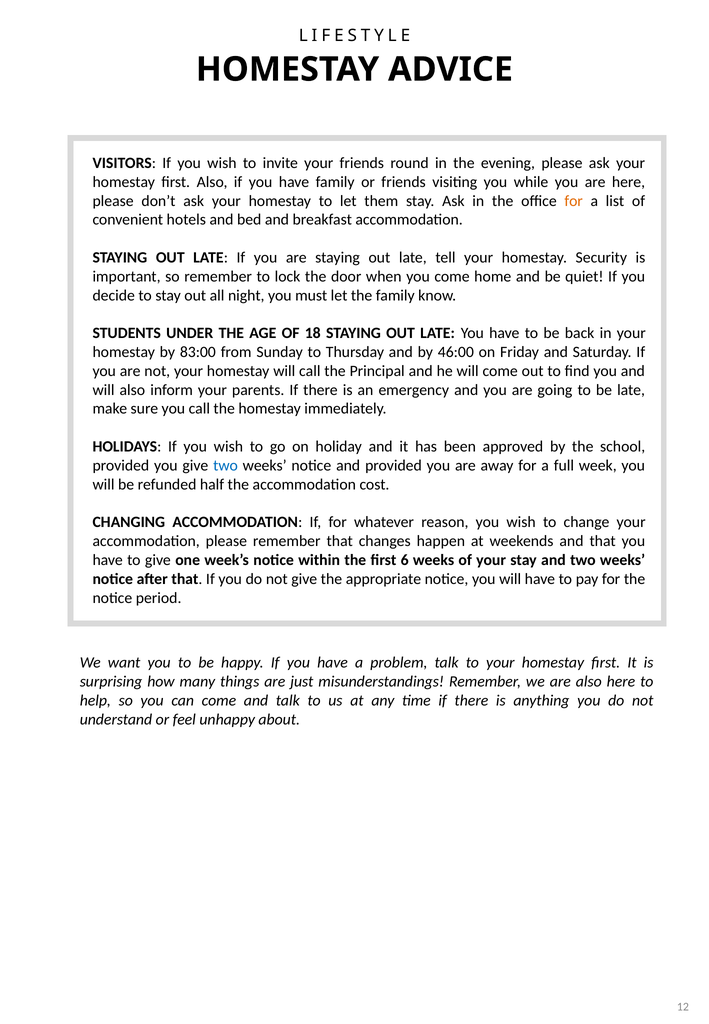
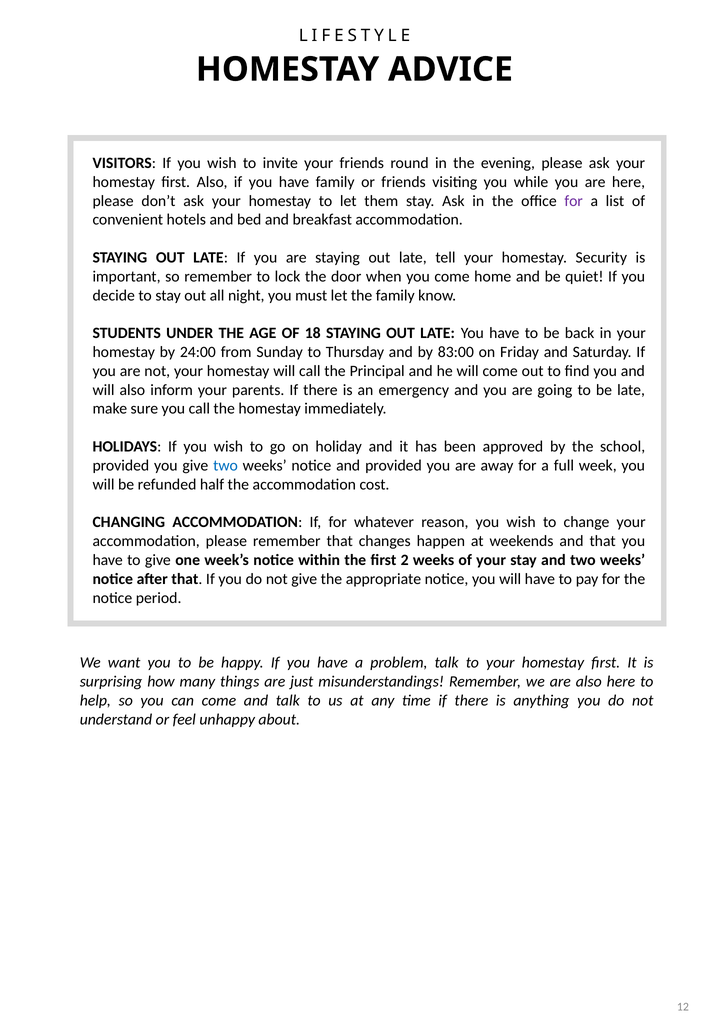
for colour: orange -> purple (574, 201)
83:00: 83:00 -> 24:00 (198, 352)
46:00: 46:00 -> 83:00 (456, 352)
6: 6 -> 2 (405, 560)
